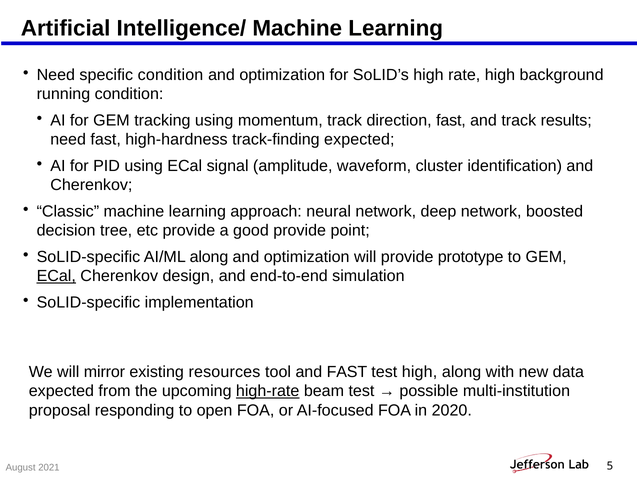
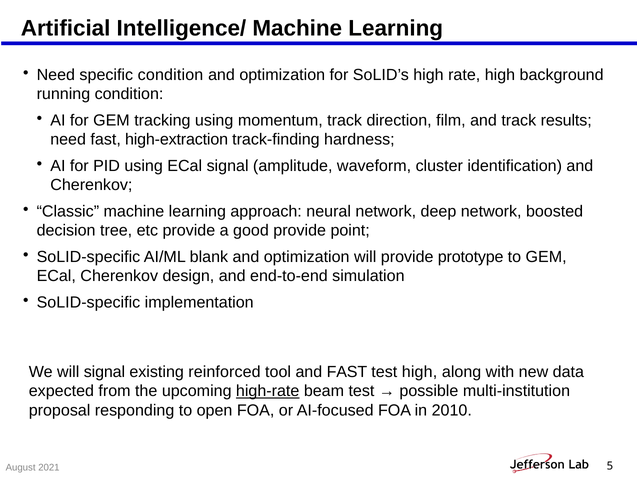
direction fast: fast -> film (451, 120)
high-hardness: high-hardness -> high-extraction (177, 140)
track-finding expected: expected -> hardness (359, 140)
AI/ML along: along -> blank (209, 257)
ECal underline: present -> none (56, 276)
will mirror: mirror -> signal (104, 372)
resources: resources -> reinforced (224, 372)
2020: 2020 -> 2010 (452, 411)
